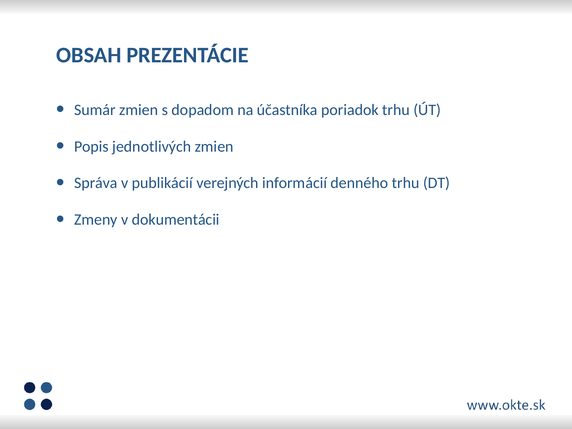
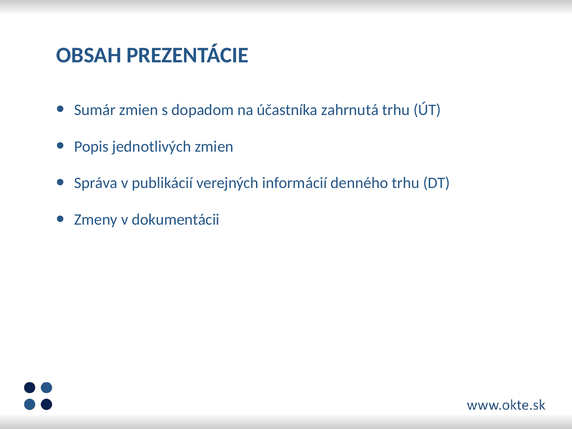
poriadok: poriadok -> zahrnutá (350, 110)
